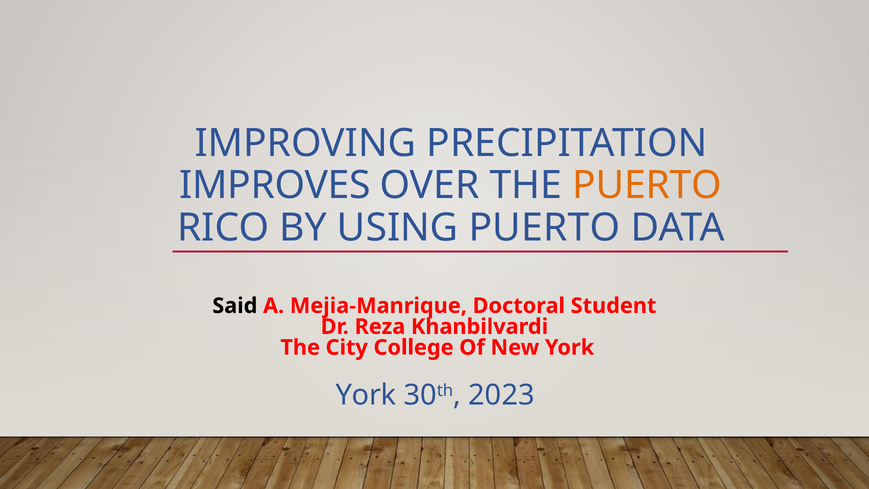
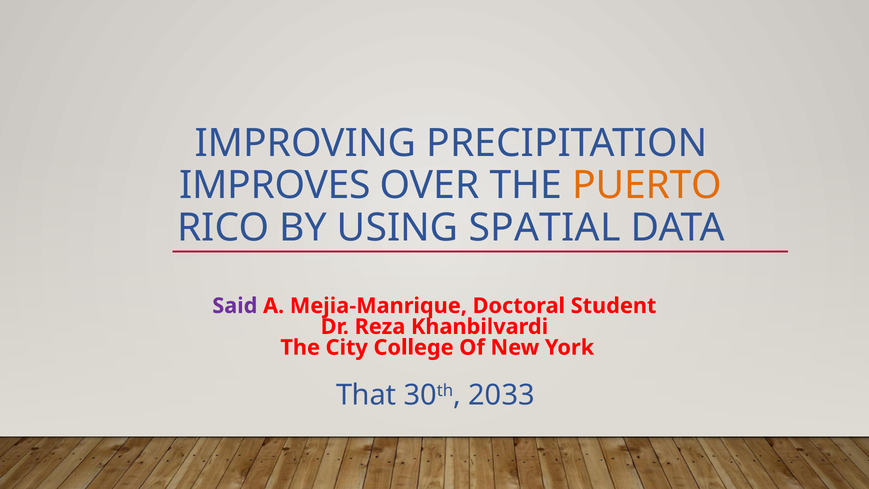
USING PUERTO: PUERTO -> SPATIAL (545, 228)
Said colour: black -> purple (235, 306)
York: York -> That (366, 395)
2023: 2023 -> 2033 (502, 395)
